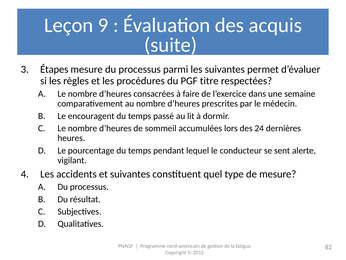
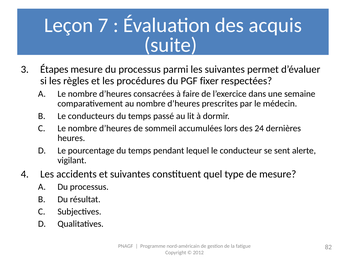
9: 9 -> 7 (103, 25)
titre: titre -> fixer (209, 81)
encouragent: encouragent -> conducteurs (91, 116)
